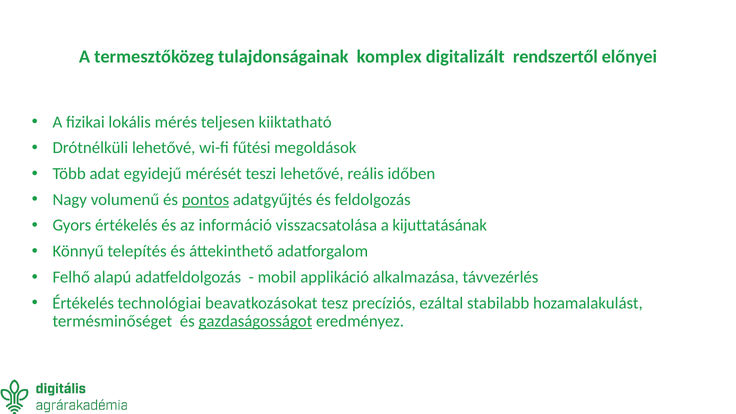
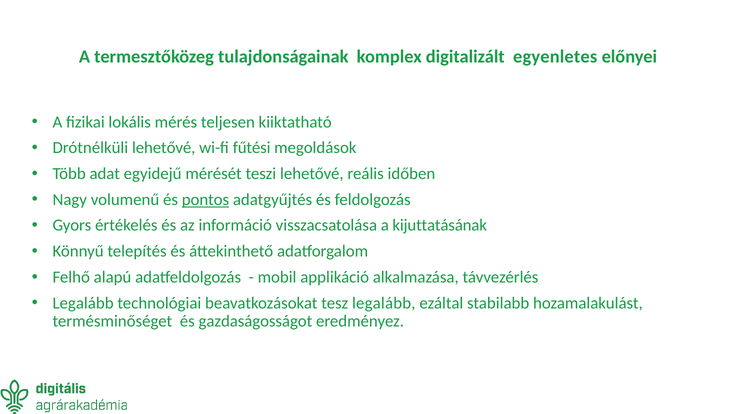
rendszertől: rendszertől -> egyenletes (555, 57)
Értékelés: Értékelés -> Legalább (83, 303)
tesz precíziós: precíziós -> legalább (384, 303)
gazdaságosságot underline: present -> none (255, 321)
